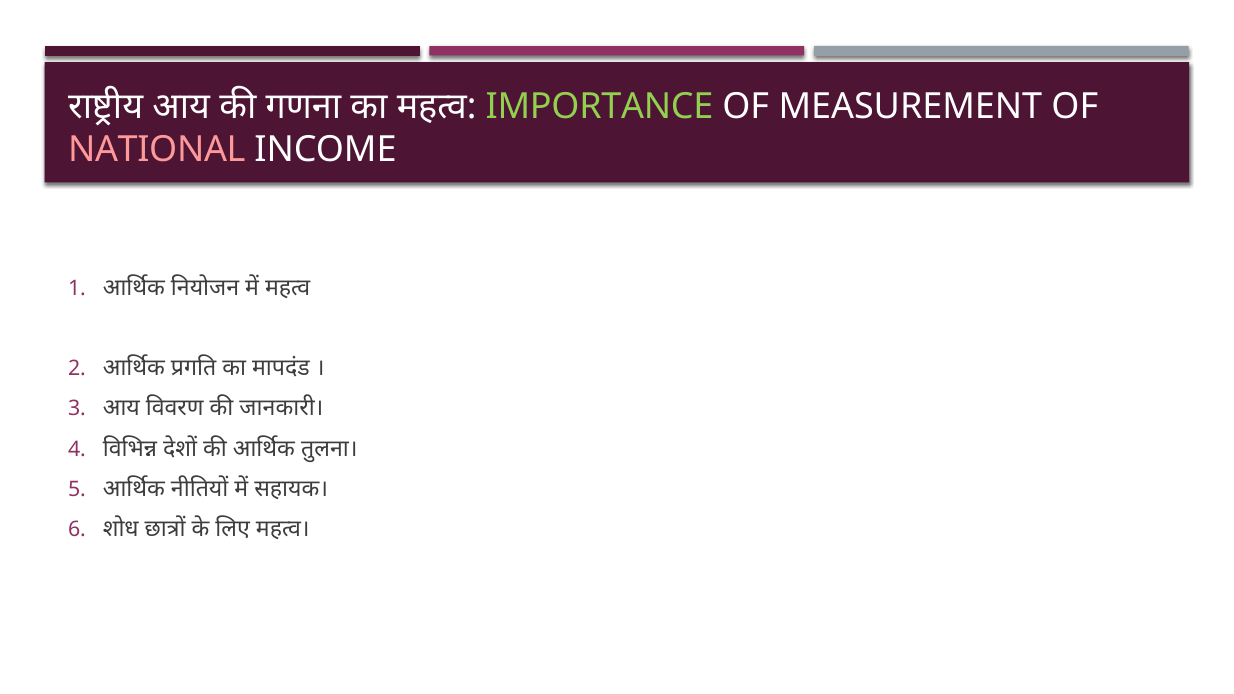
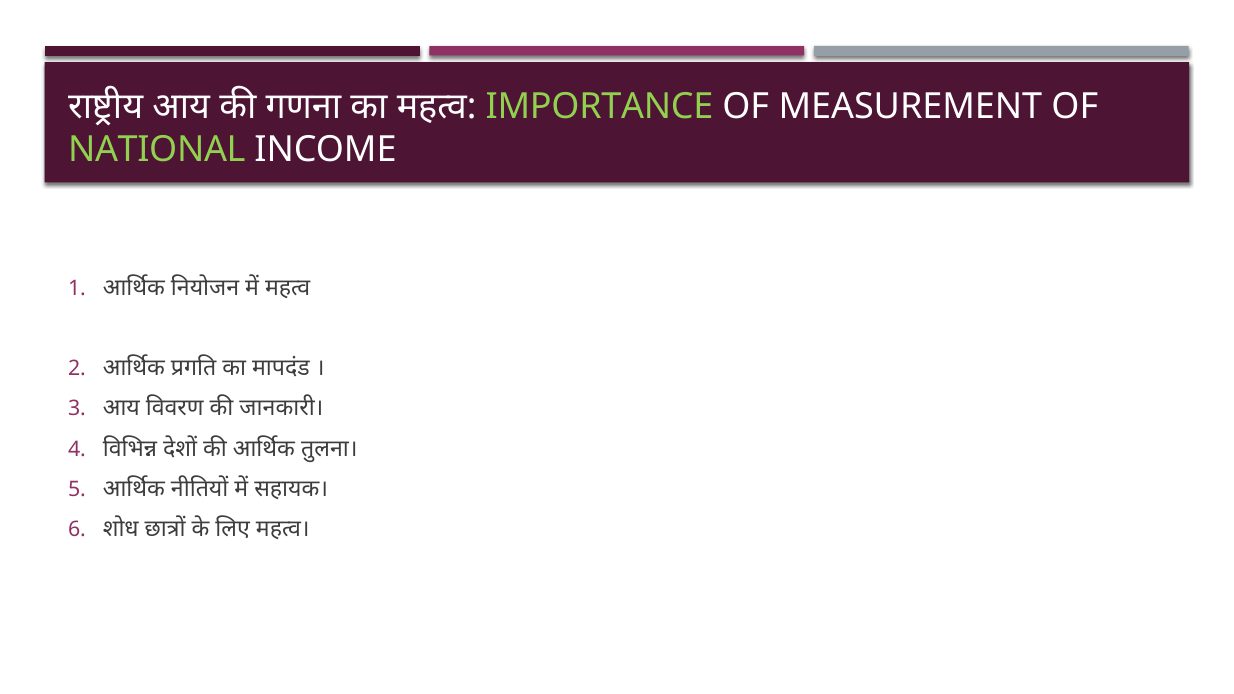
NATIONAL colour: pink -> light green (157, 150)
